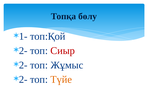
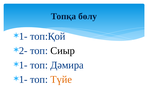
Сиыр colour: red -> black (63, 51)
2-: 2- -> 1- (23, 65)
Жұмыс: Жұмыс -> Дәмира (67, 65)
2-: 2- -> 1- (23, 79)
